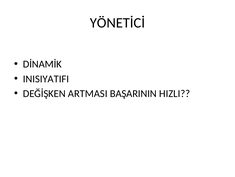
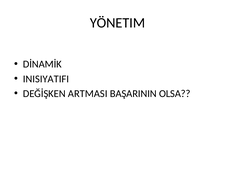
YÖNETİCİ: YÖNETİCİ -> YÖNETIM (117, 23)
HIZLI: HIZLI -> OLSA (175, 93)
